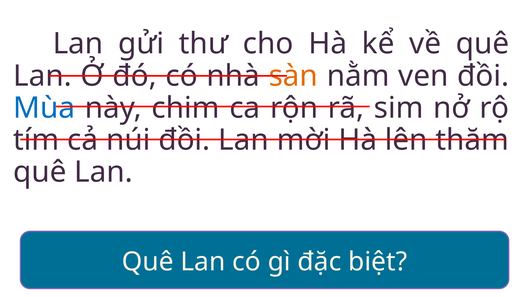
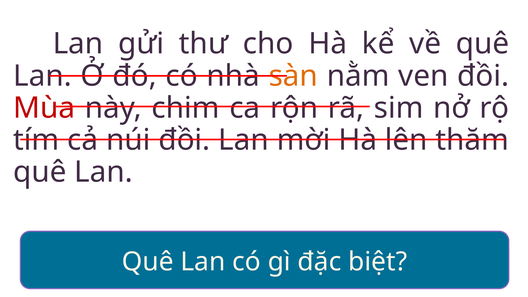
Mùa colour: blue -> red (44, 108)
